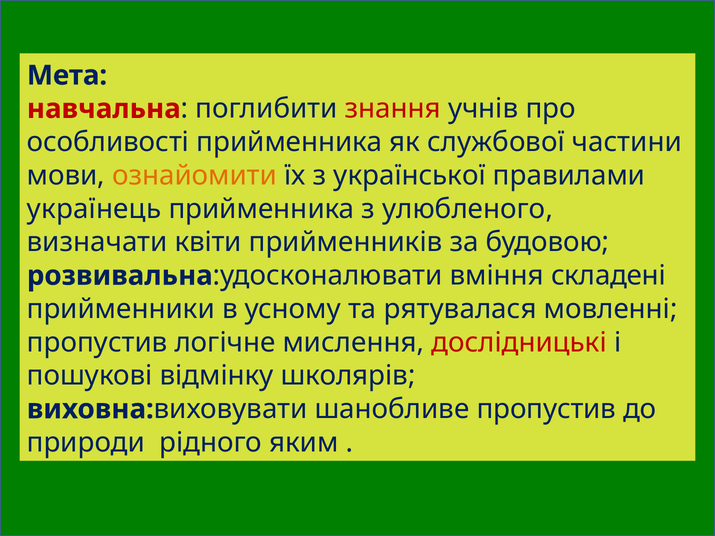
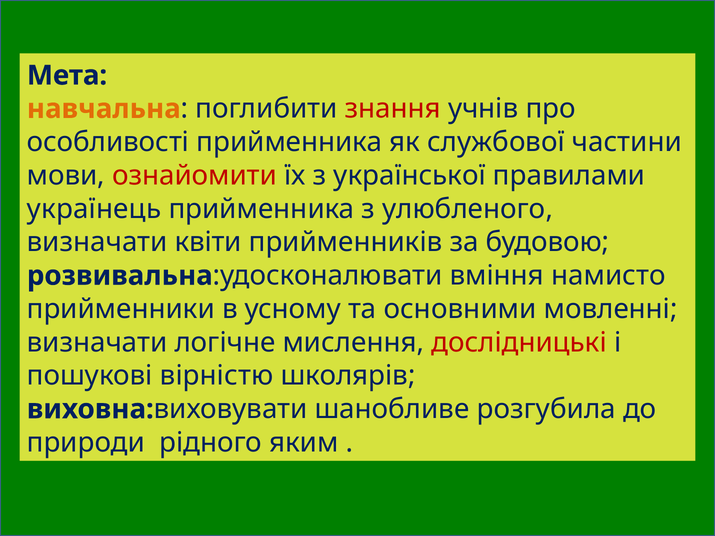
навчальна colour: red -> orange (104, 109)
ознайомити colour: orange -> red (195, 176)
складені: складені -> намисто (608, 276)
рятувалася: рятувалася -> основними (460, 309)
пропустив: пропустив -> визначати (97, 343)
відмінку: відмінку -> вірністю (217, 376)
шанобливе пропустив: пропустив -> розгубила (546, 409)
